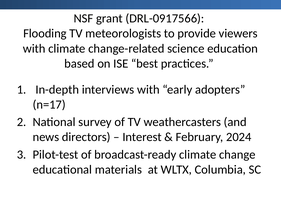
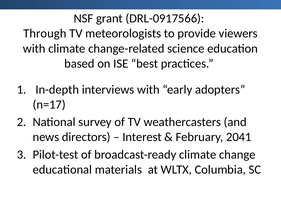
Flooding: Flooding -> Through (45, 33)
2024: 2024 -> 2041 (239, 137)
